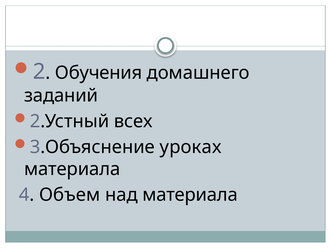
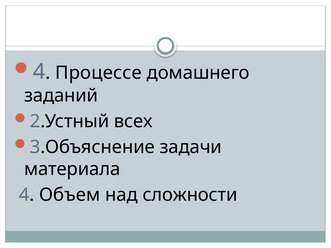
2: 2 -> 4 (39, 72)
Обучения: Обучения -> Процессе (98, 73)
уроках: уроках -> задачи (191, 147)
над материала: материала -> сложности (190, 195)
